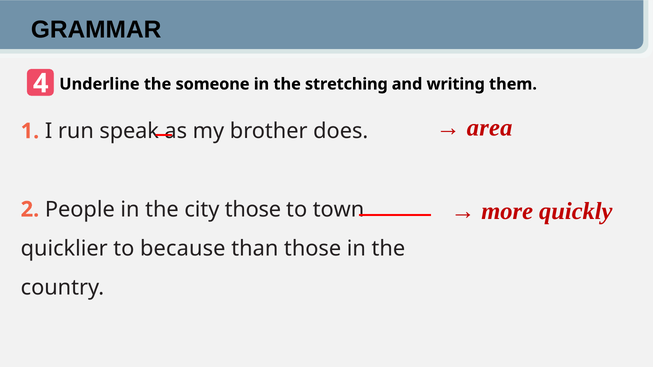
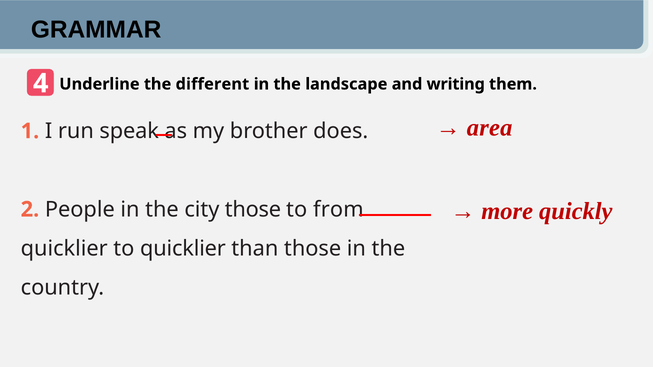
someone: someone -> different (212, 84)
stretching: stretching -> landscape (346, 84)
town: town -> from (338, 210)
to because: because -> quicklier (183, 249)
